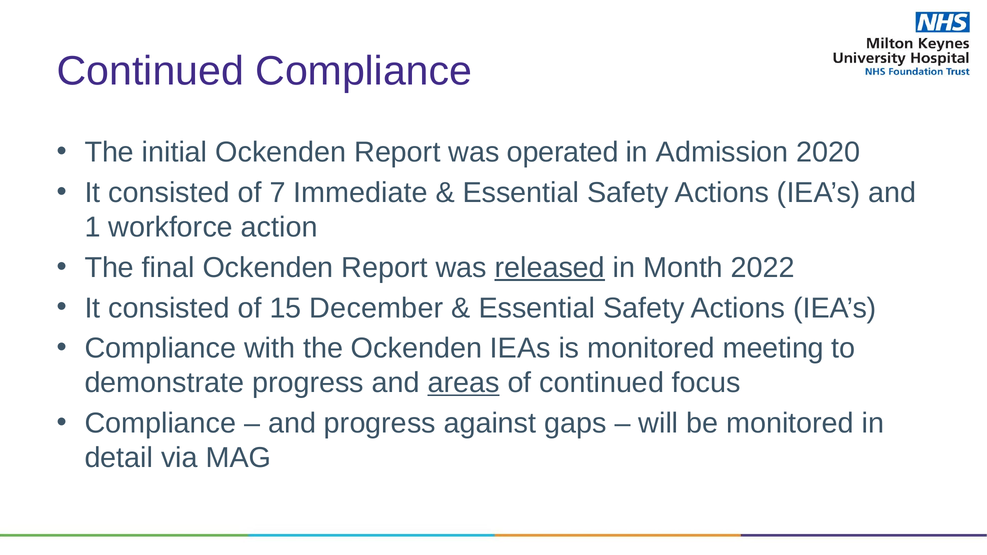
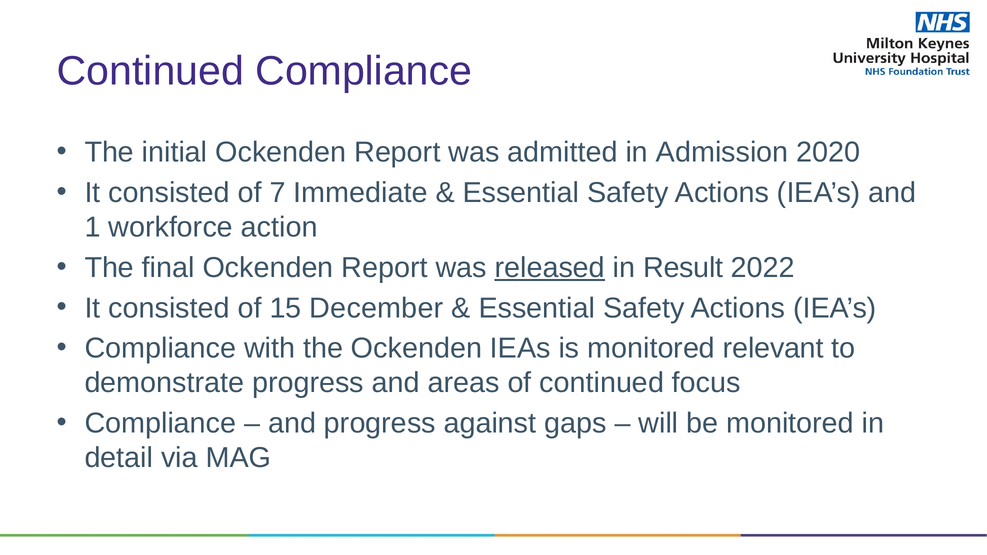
operated: operated -> admitted (563, 153)
Month: Month -> Result (683, 268)
meeting: meeting -> relevant (773, 348)
areas underline: present -> none (464, 383)
